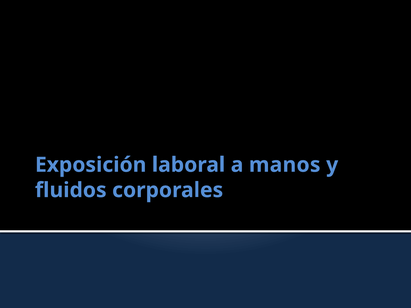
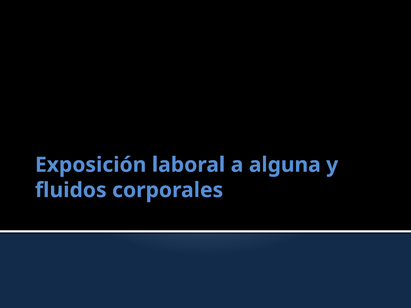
manos: manos -> alguna (285, 165)
